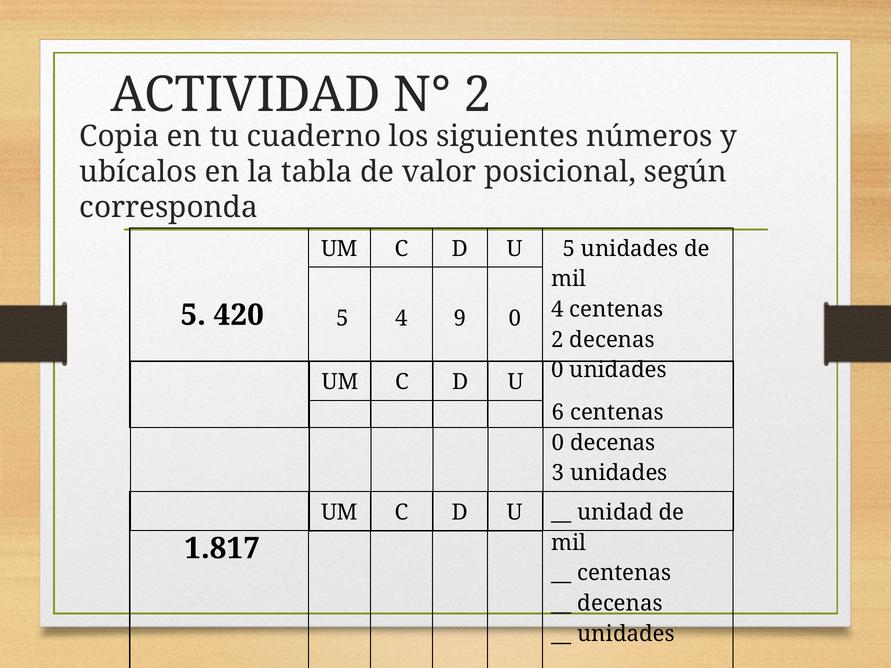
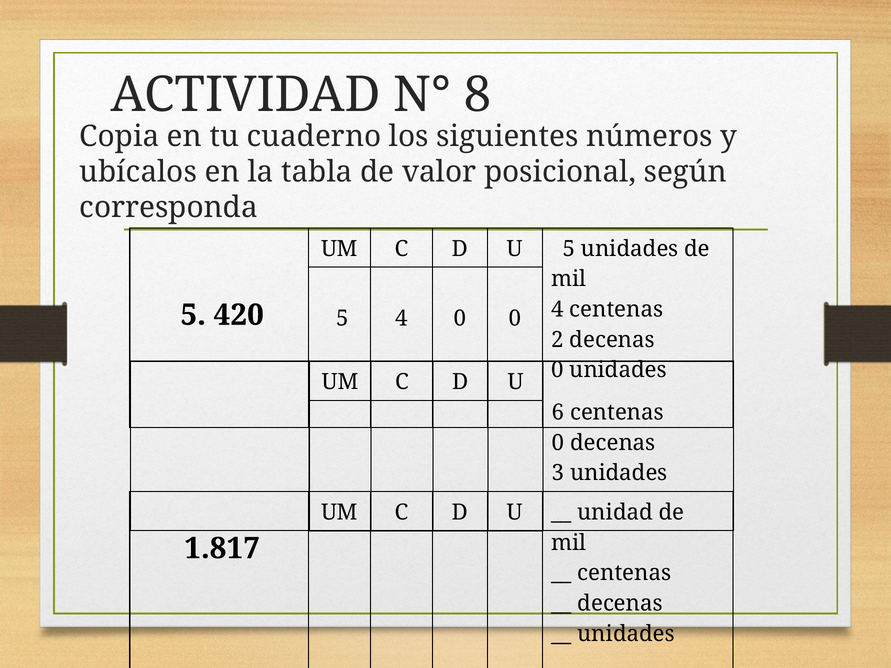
N° 2: 2 -> 8 (478, 95)
4 9: 9 -> 0 (460, 318)
